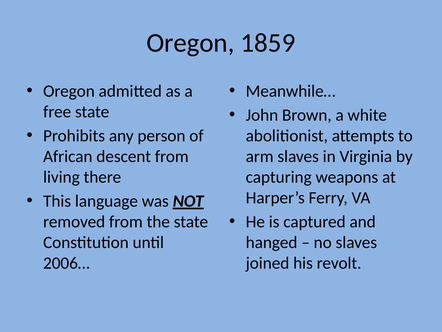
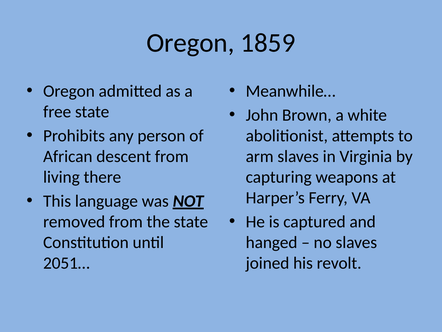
2006…: 2006… -> 2051… (66, 263)
